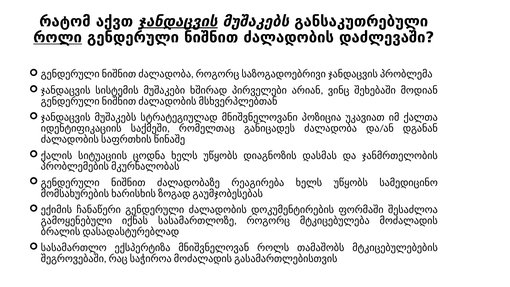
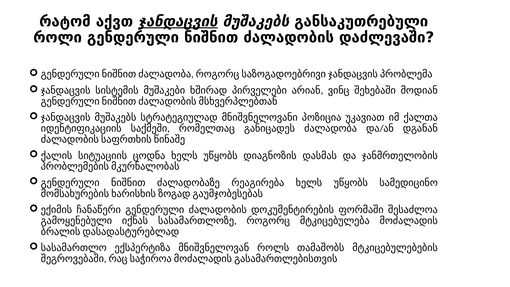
როლი underline: present -> none (58, 38)
